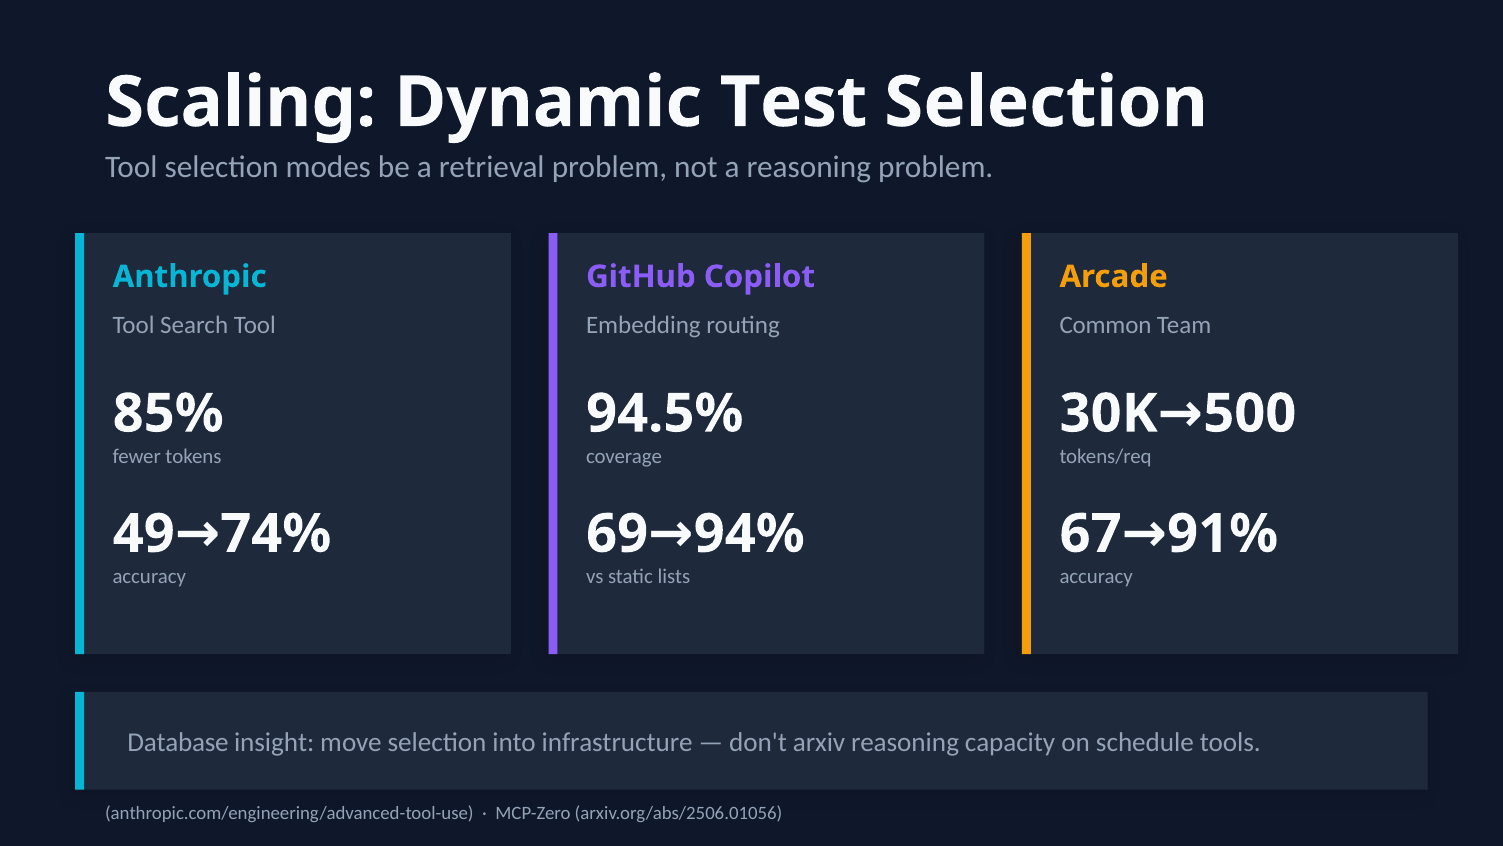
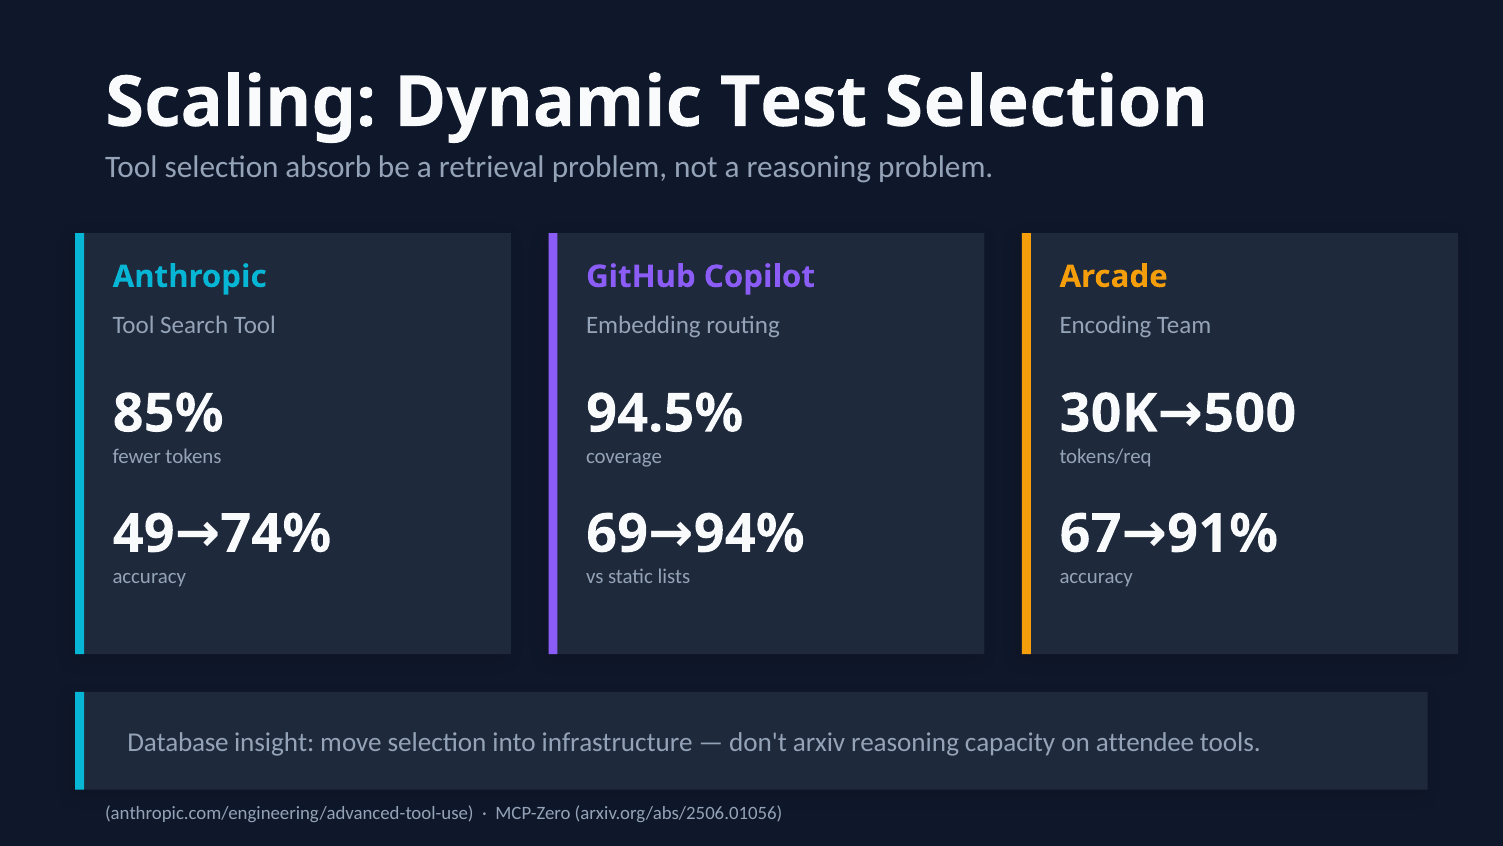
modes: modes -> absorb (328, 167)
Common: Common -> Encoding (1105, 325)
schedule: schedule -> attendee (1145, 742)
